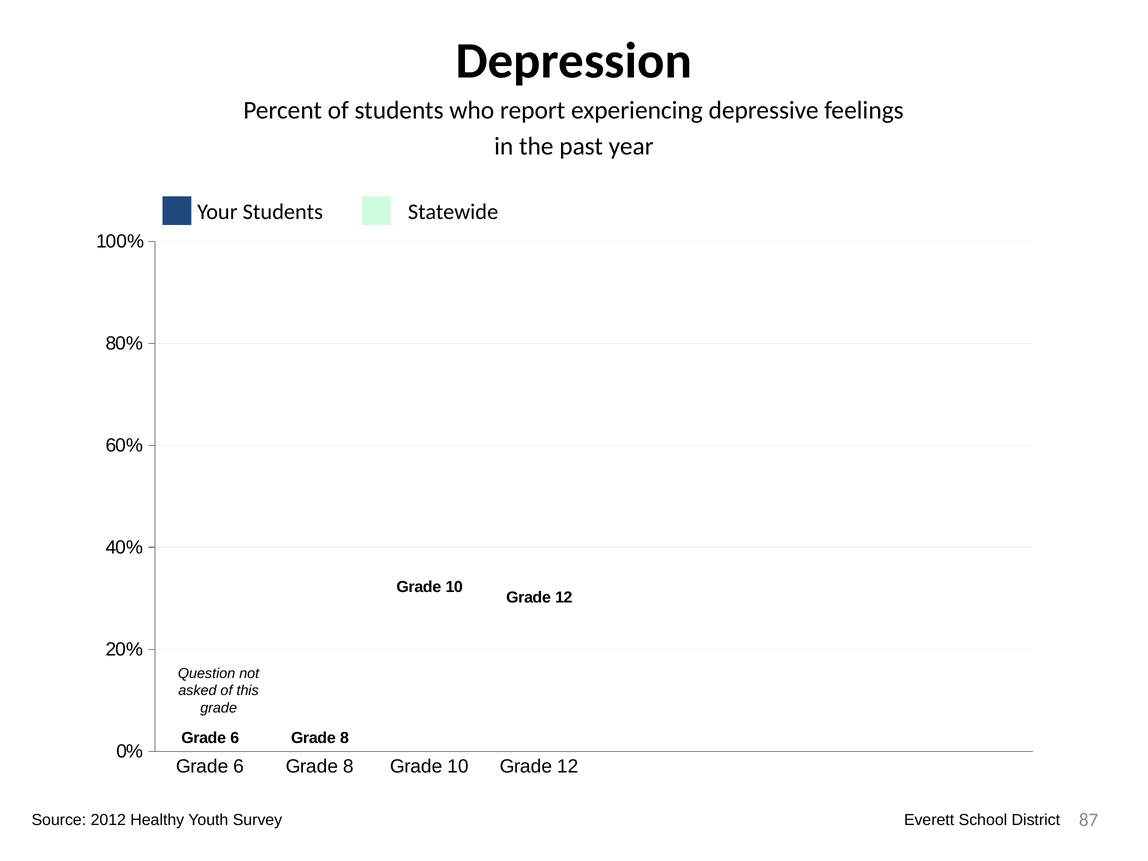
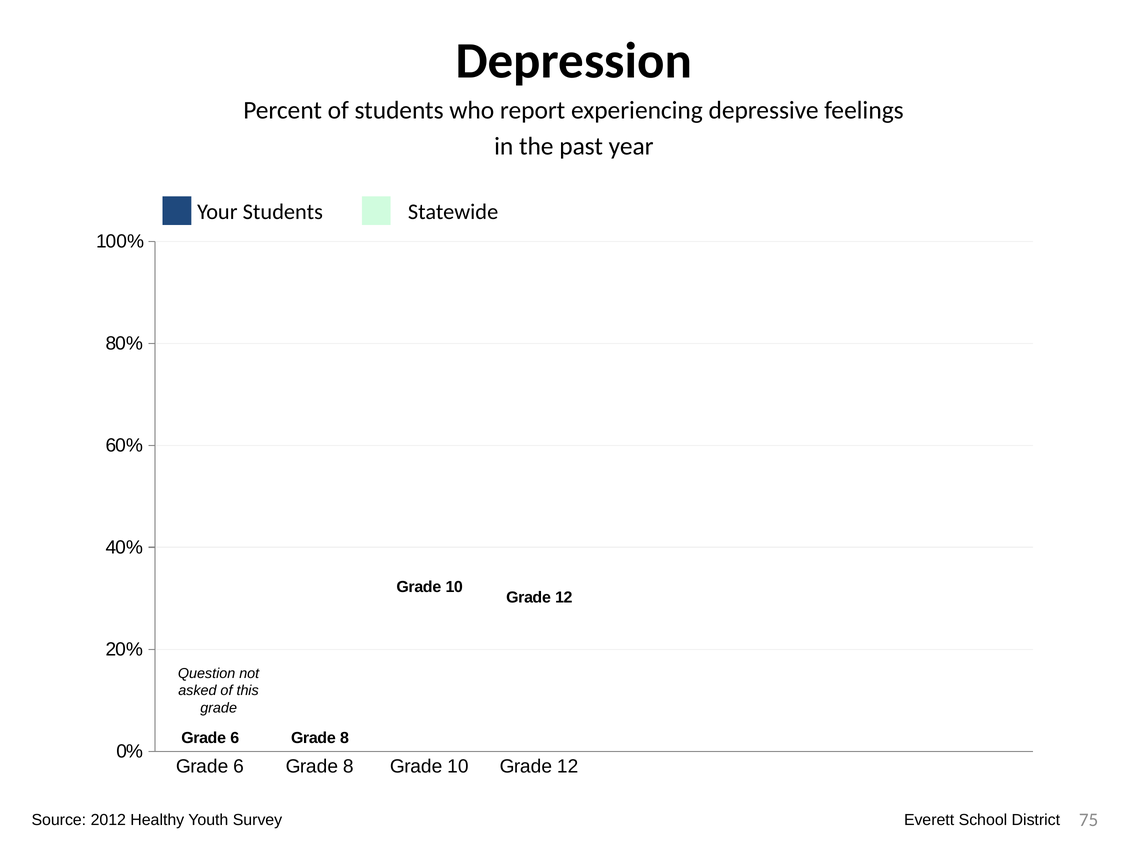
87: 87 -> 75 (1089, 820)
